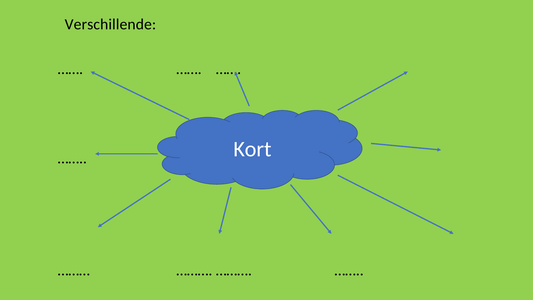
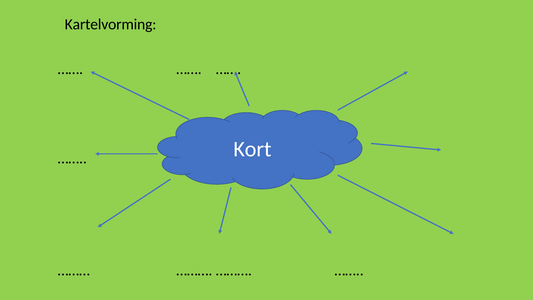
Verschillende: Verschillende -> Kartelvorming (111, 24)
